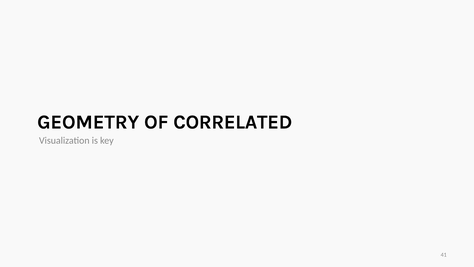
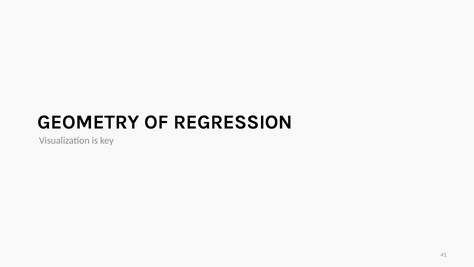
CORRELATED: CORRELATED -> REGRESSION (233, 122)
